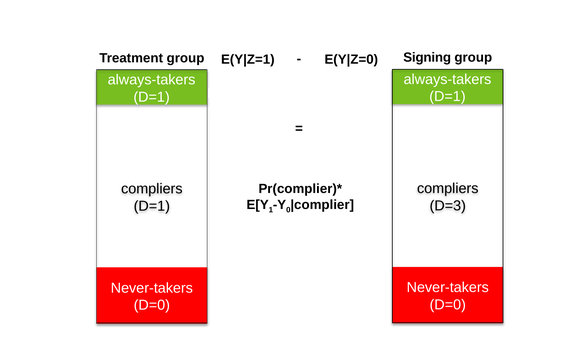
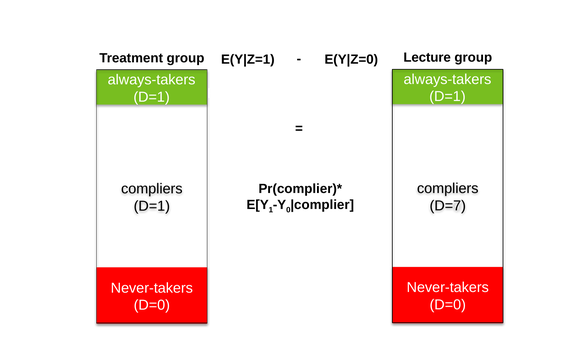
Signing: Signing -> Lecture (427, 58)
D=3: D=3 -> D=7 (448, 205)
